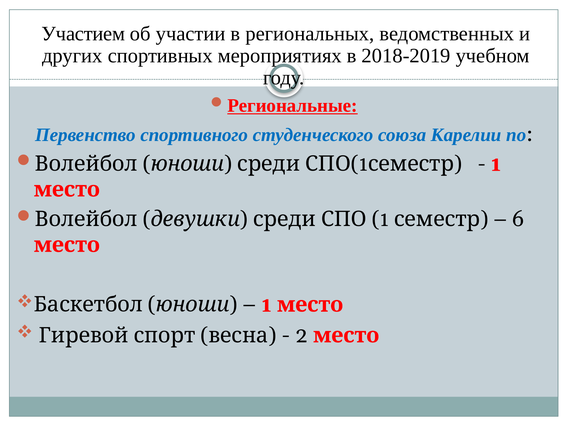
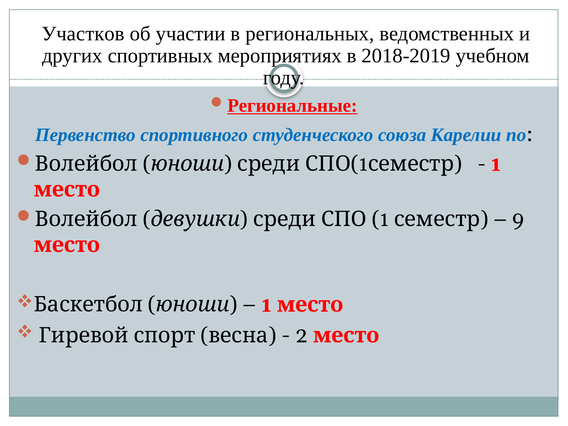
Участием: Участием -> Участков (83, 34)
6: 6 -> 9 (518, 219)
